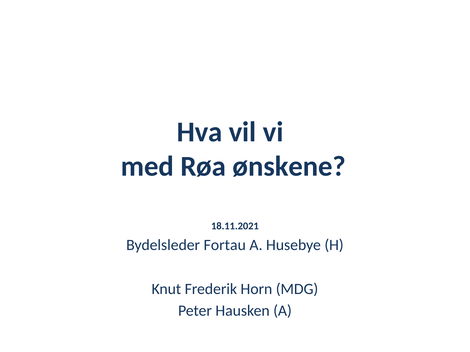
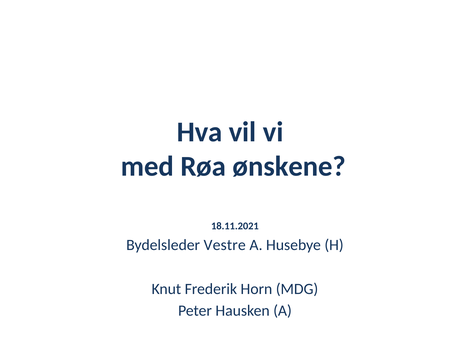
Fortau: Fortau -> Vestre (225, 245)
